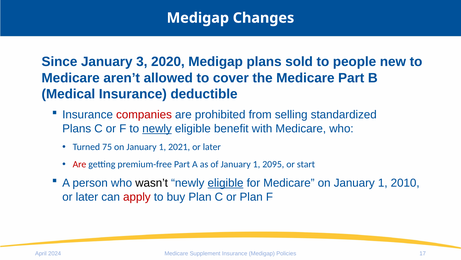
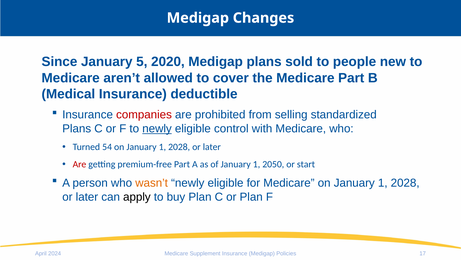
3: 3 -> 5 (142, 62)
benefit: benefit -> control (231, 128)
75: 75 -> 54 (107, 147)
2021: 2021 -> 2028 (179, 147)
2095: 2095 -> 2050 (273, 164)
wasn’t colour: black -> orange (152, 183)
eligible underline: present -> none (226, 183)
2010: 2010 -> 2028 (405, 183)
apply colour: red -> black (137, 196)
